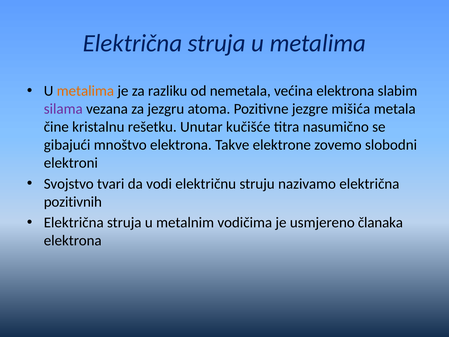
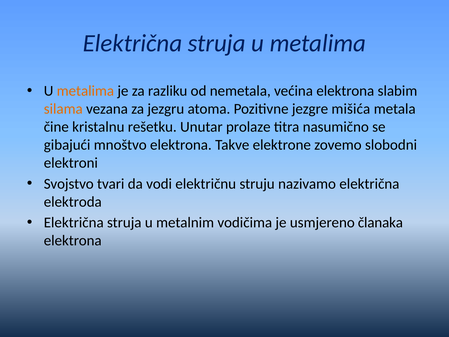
silama colour: purple -> orange (63, 109)
kučišće: kučišće -> prolaze (248, 127)
pozitivnih: pozitivnih -> elektroda (73, 202)
